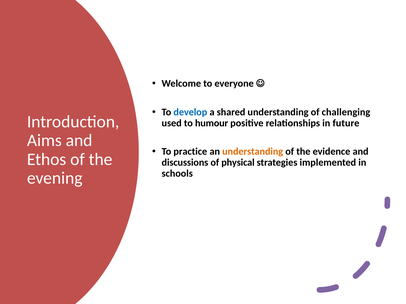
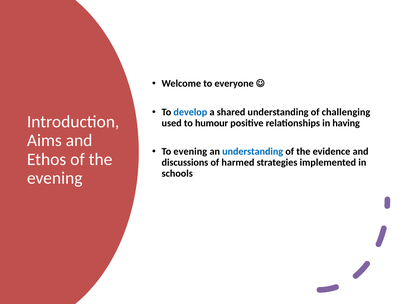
future: future -> having (346, 123)
To practice: practice -> evening (190, 152)
understanding colour: orange -> blue (253, 152)
physical: physical -> harmed (238, 163)
